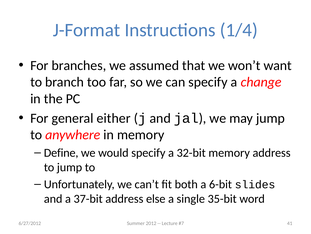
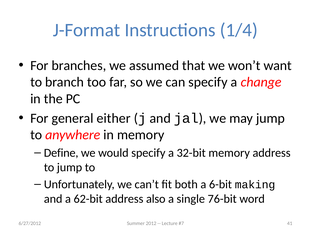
slides: slides -> making (255, 184)
37-bit: 37-bit -> 62-bit (88, 198)
else: else -> also (156, 198)
35-bit: 35-bit -> 76-bit (222, 198)
